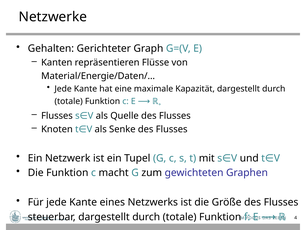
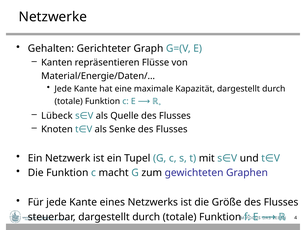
Flusses: Flusses -> Lübeck (57, 115)
